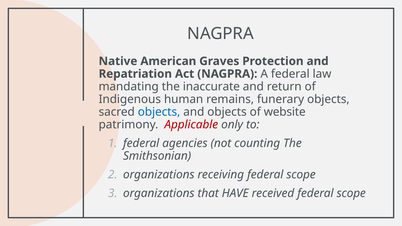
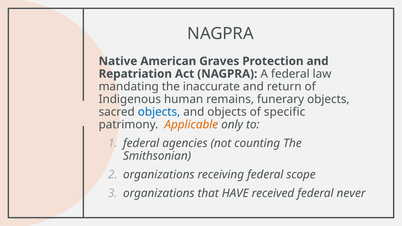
website: website -> specific (285, 112)
Applicable colour: red -> orange (191, 125)
received federal scope: scope -> never (351, 193)
